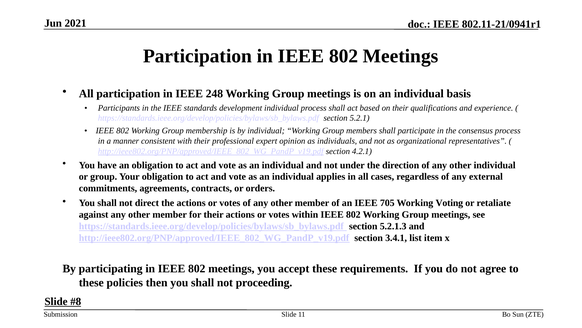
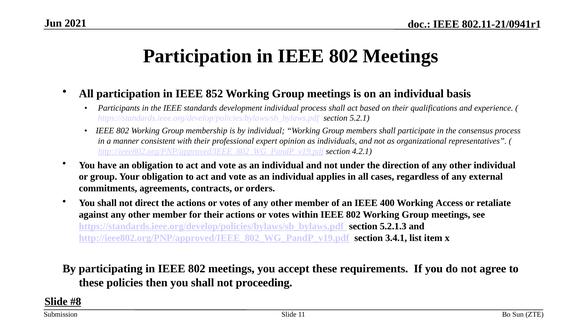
248: 248 -> 852 (214, 94)
705: 705 -> 400 (387, 203)
Voting: Voting -> Access (449, 203)
